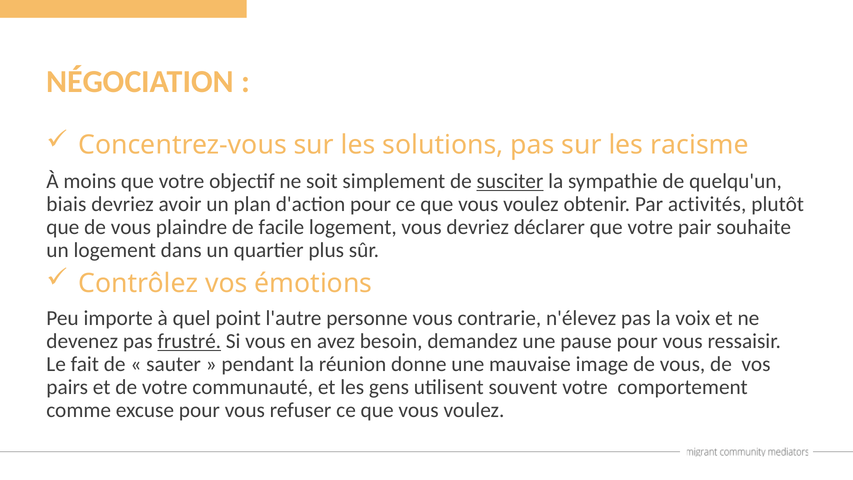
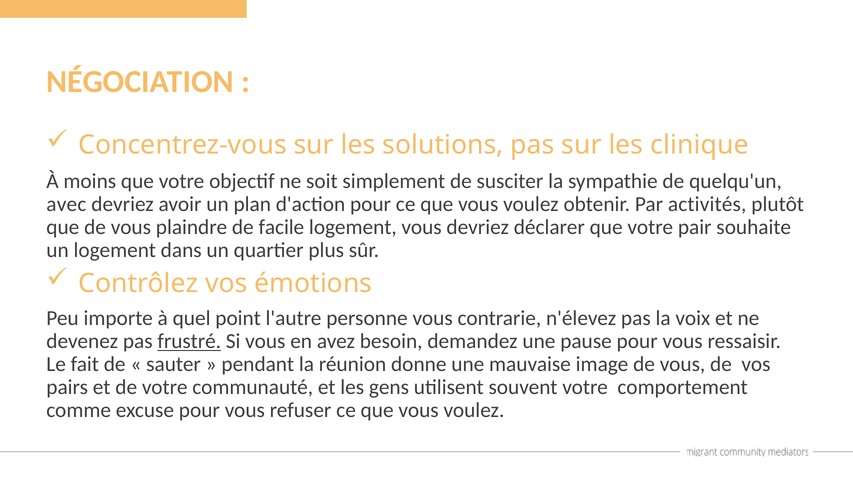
racisme: racisme -> clinique (700, 145)
susciter underline: present -> none (510, 181)
biais: biais -> avec (66, 204)
